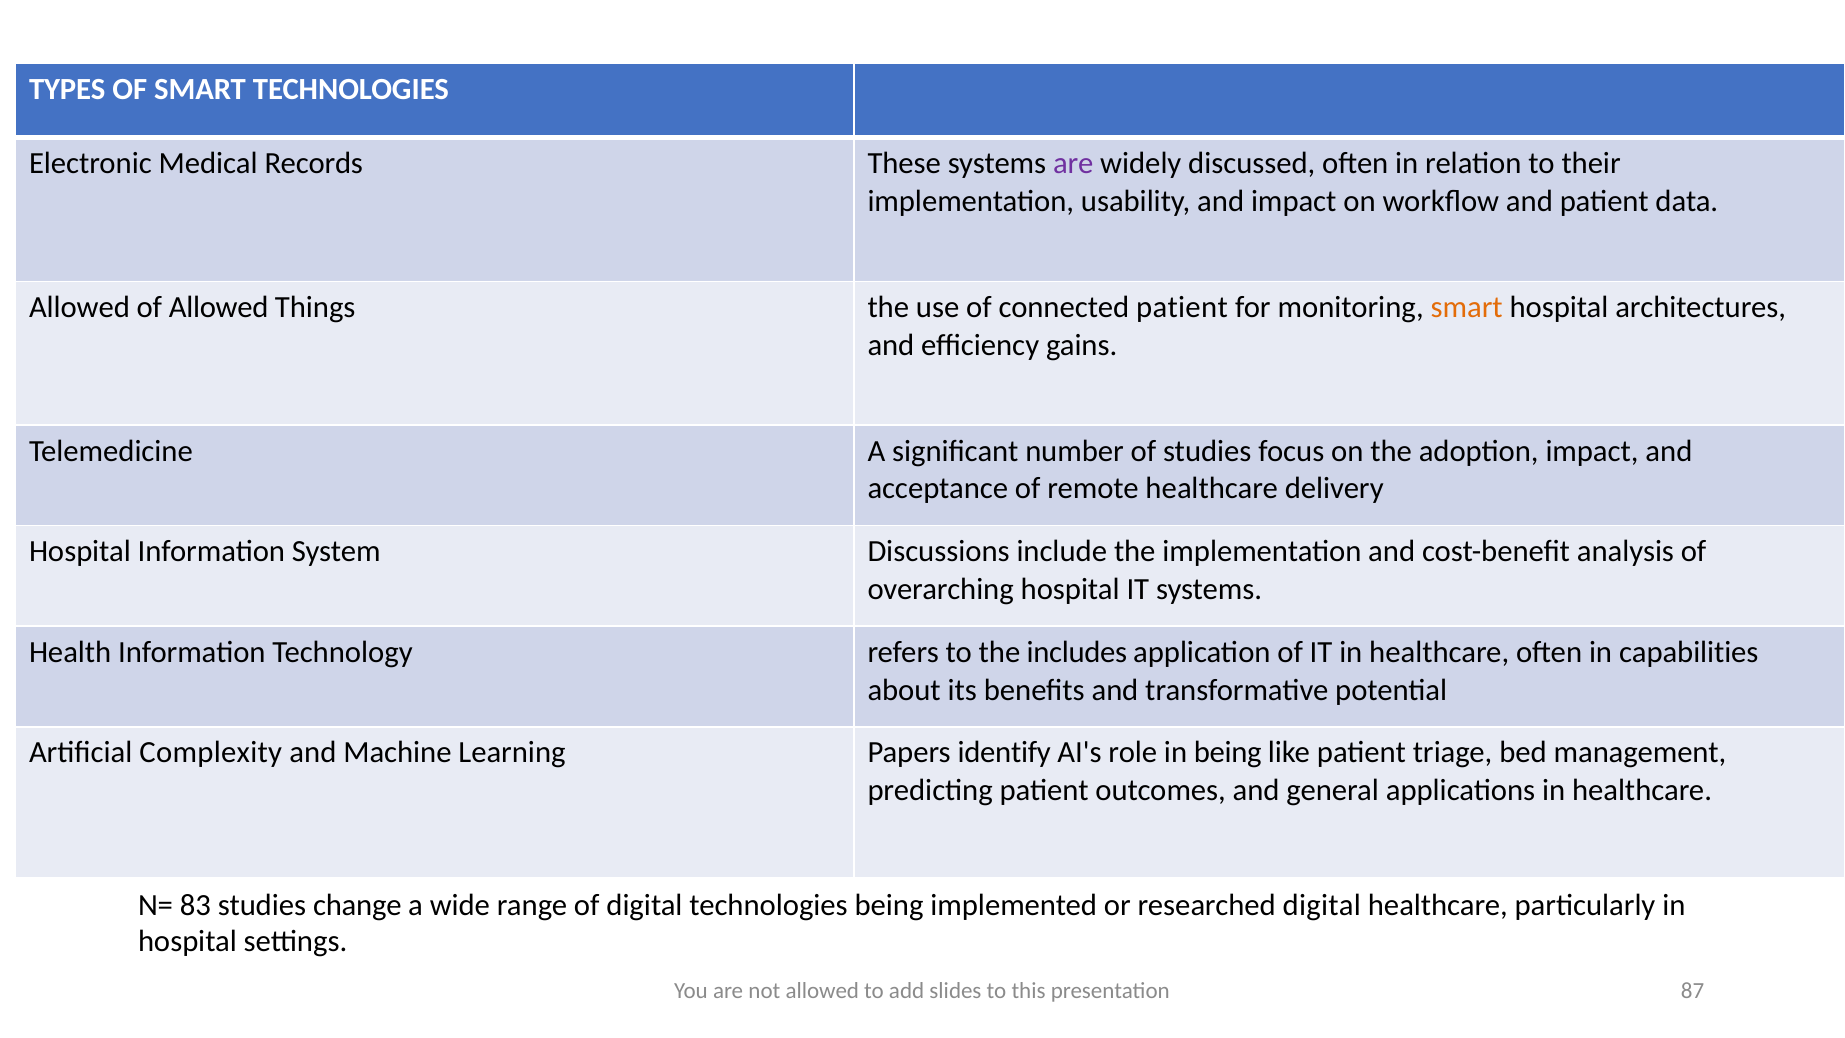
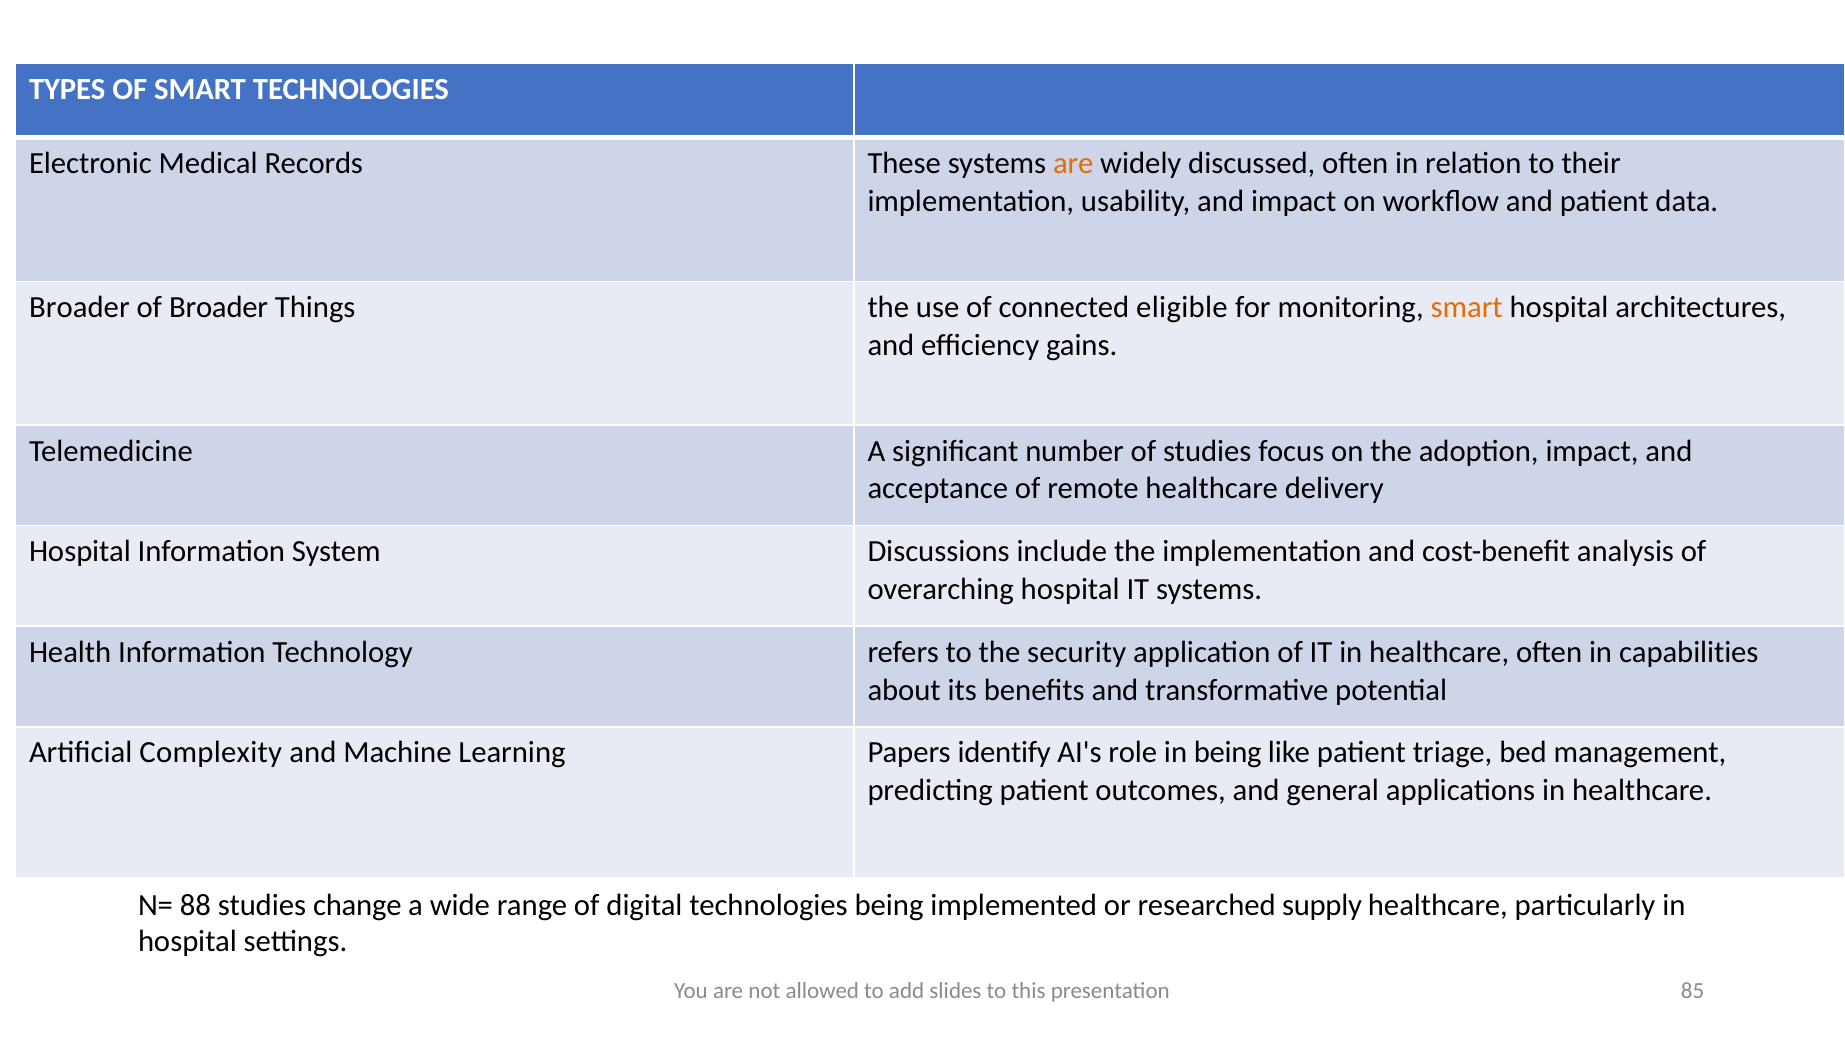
are colour: purple -> orange (1073, 164)
Allowed: Allowed -> Broader (79, 307)
of Allowed: Allowed -> Broader (219, 307)
connected patient: patient -> eligible (1182, 307)
includes: includes -> security (1077, 652)
83: 83 -> 88 (196, 905)
researched digital: digital -> supply (1322, 905)
87: 87 -> 85 (1693, 991)
